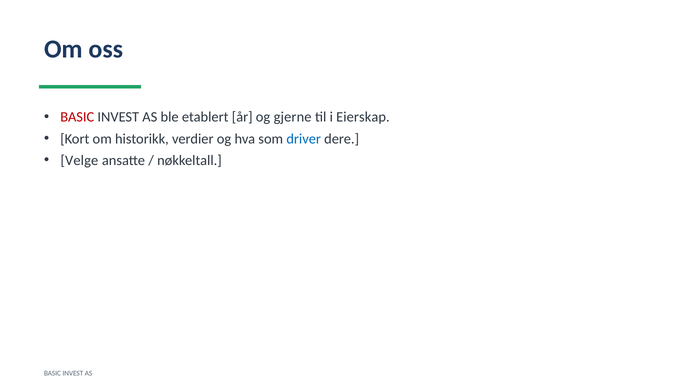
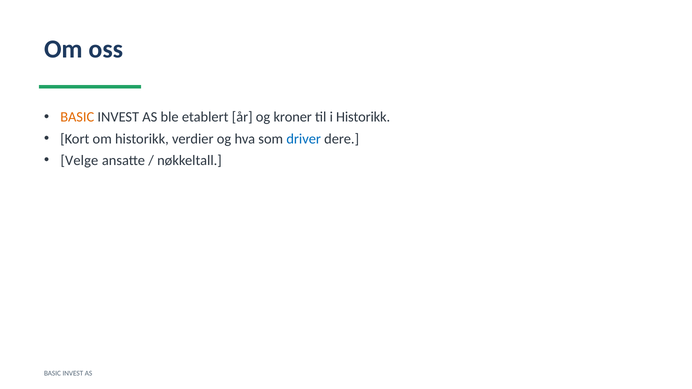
BASIC colour: red -> orange (77, 117)
gjerne: gjerne -> kroner (293, 117)
i Eierskap: Eierskap -> Historikk (363, 117)
